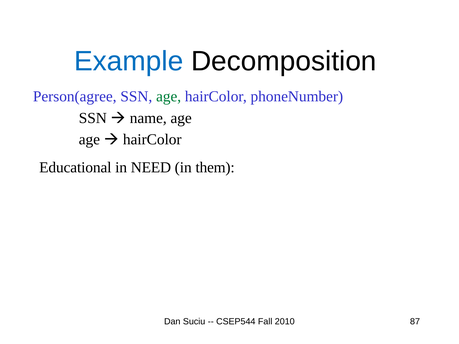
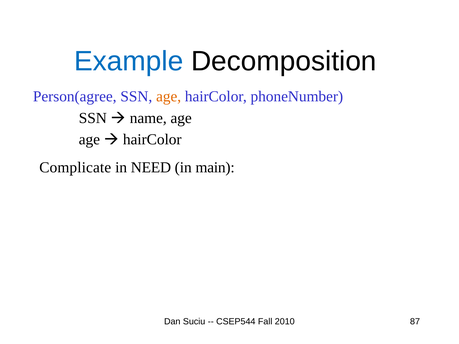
age colour: green -> orange (169, 97)
Educational: Educational -> Complicate (75, 168)
them: them -> main (215, 168)
